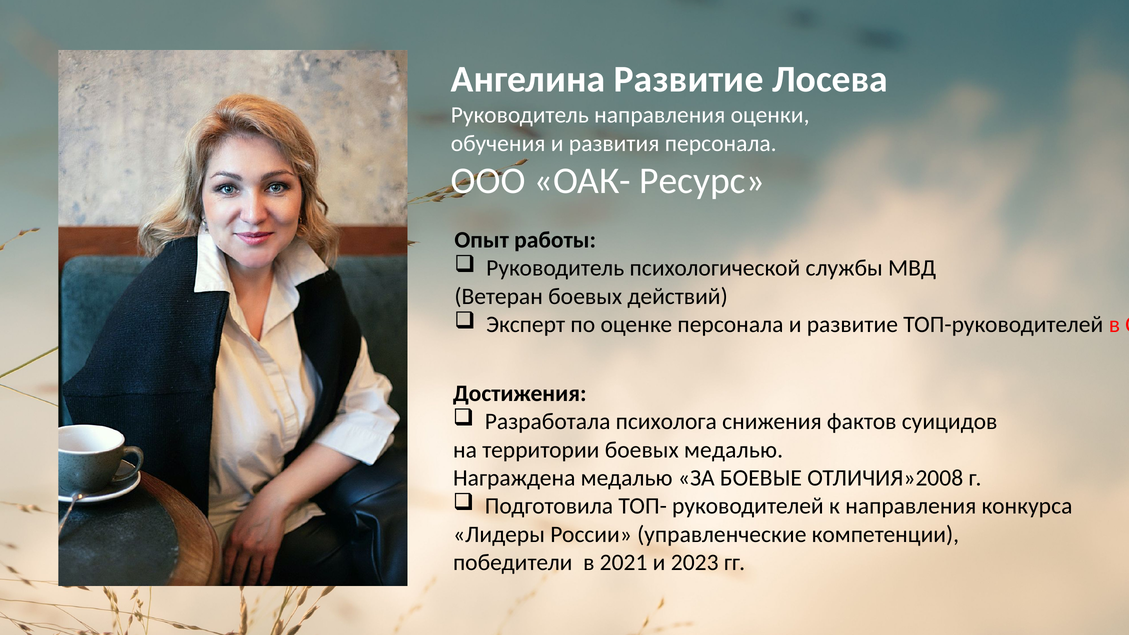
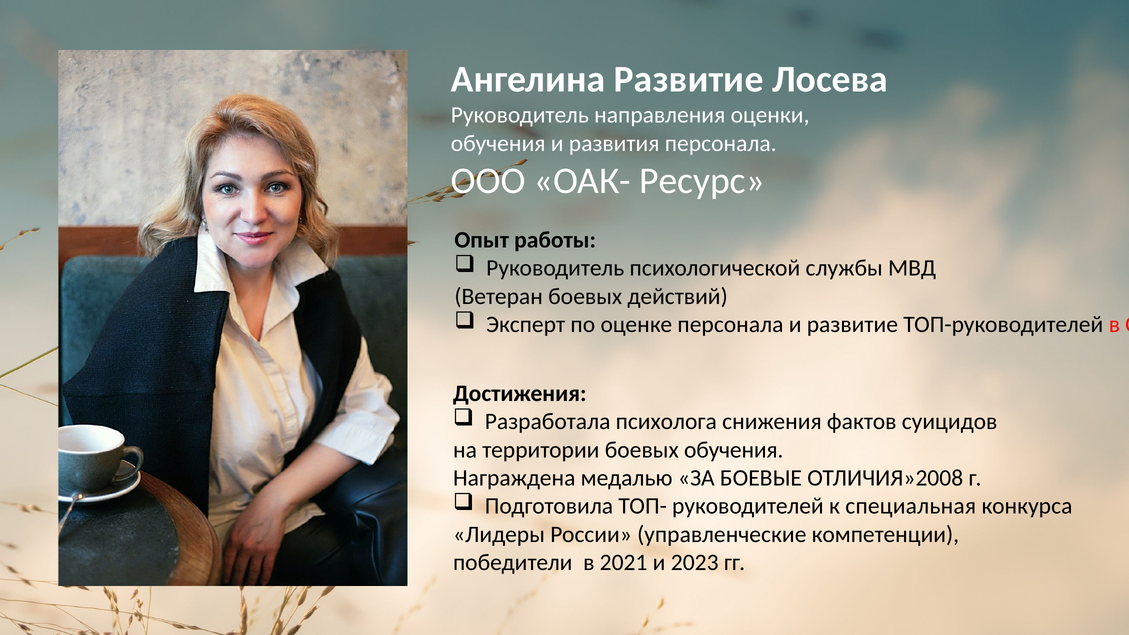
боевых медалью: медалью -> обучения (734, 450)
к направления: направления -> специальная (911, 506)
